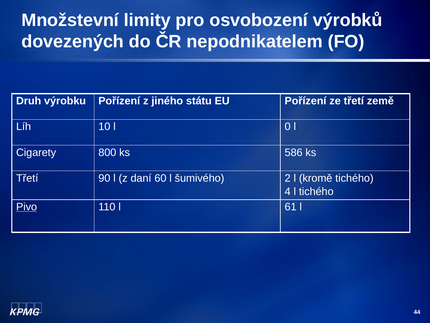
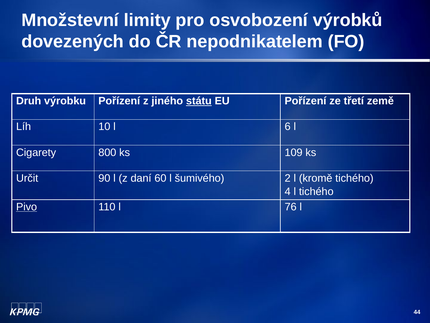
státu underline: none -> present (199, 101)
0: 0 -> 6 (288, 127)
586: 586 -> 109 (294, 152)
Třetí: Třetí -> Určit (27, 178)
61: 61 -> 76 (291, 207)
